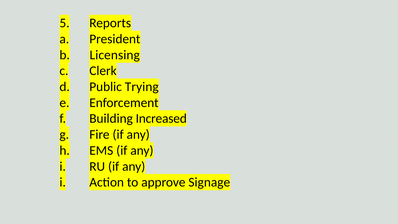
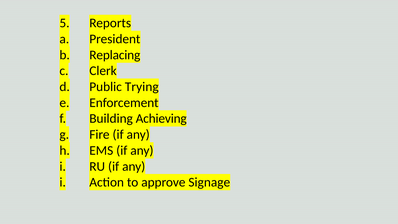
Licensing: Licensing -> Replacing (115, 55)
Increased: Increased -> Achieving (161, 119)
